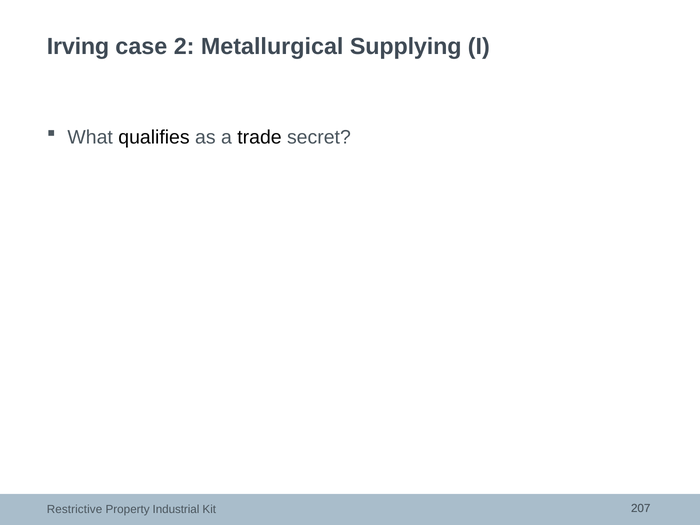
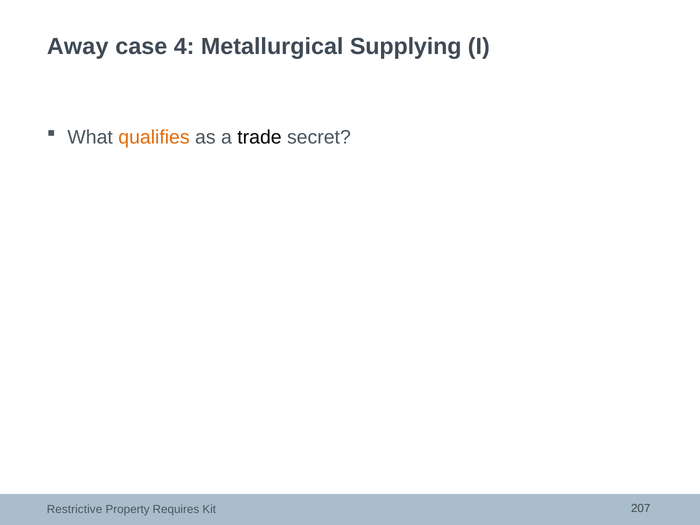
Irving: Irving -> Away (78, 47)
2: 2 -> 4 (184, 47)
qualifies colour: black -> orange (154, 137)
Industrial: Industrial -> Requires (176, 509)
